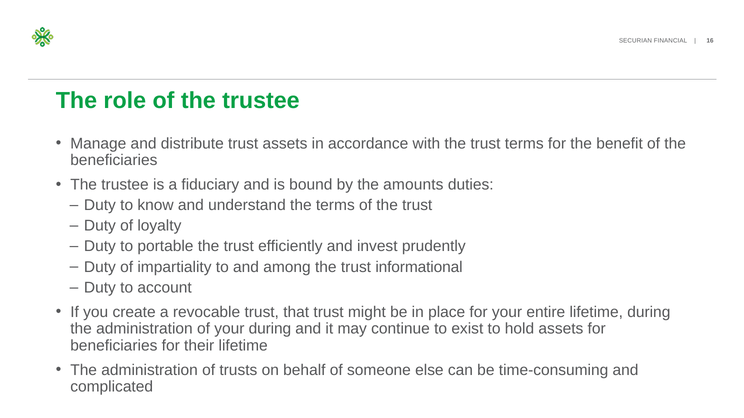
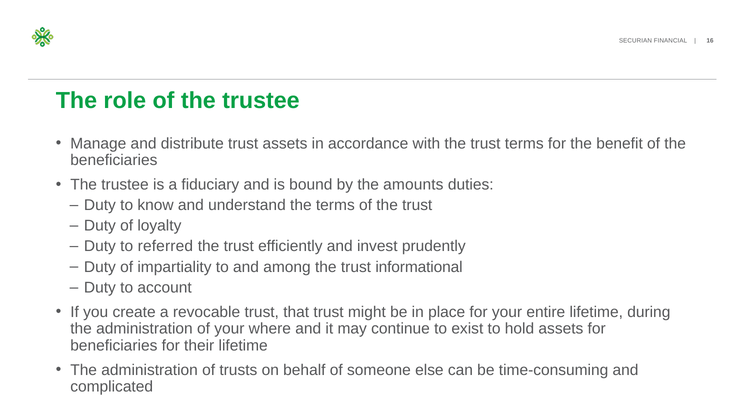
portable: portable -> referred (165, 247)
your during: during -> where (270, 329)
